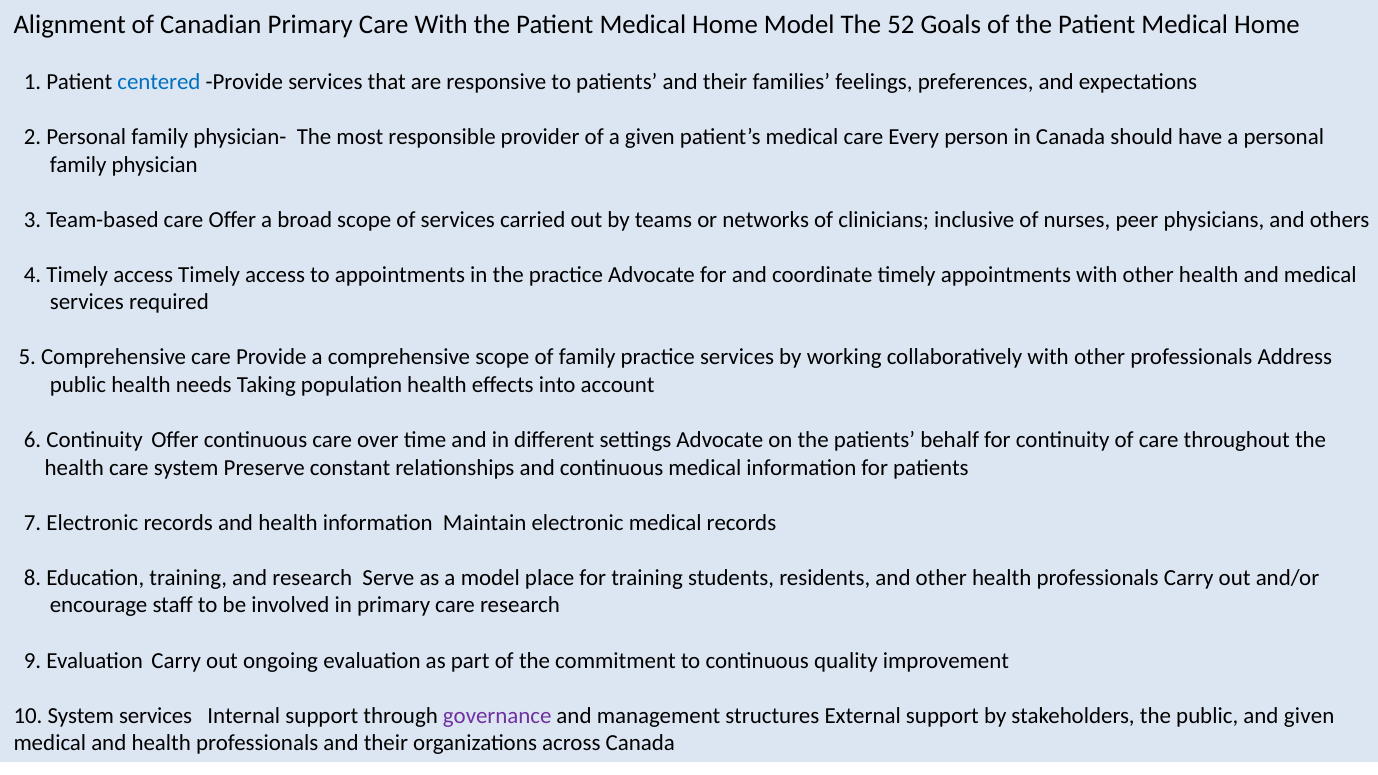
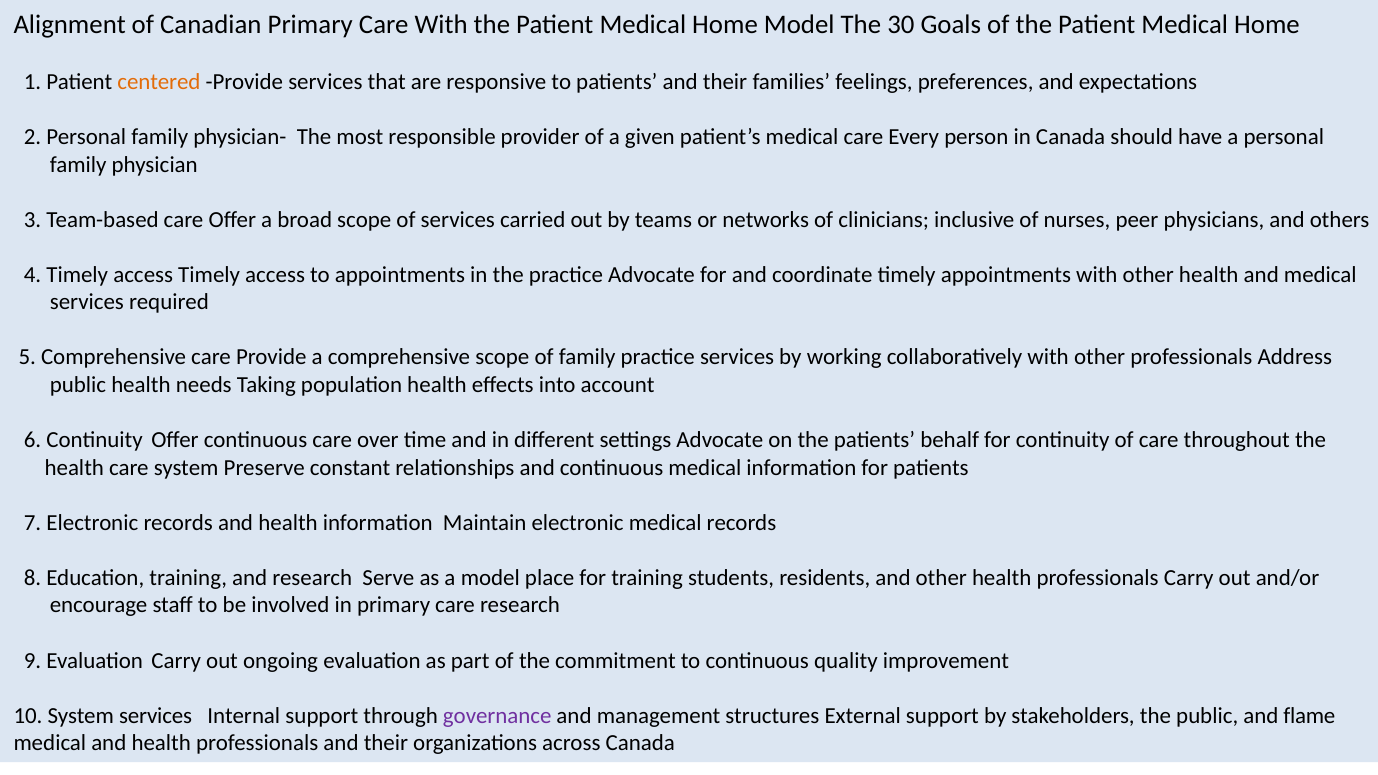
52: 52 -> 30 (901, 25)
centered colour: blue -> orange (159, 82)
and given: given -> flame (1309, 716)
